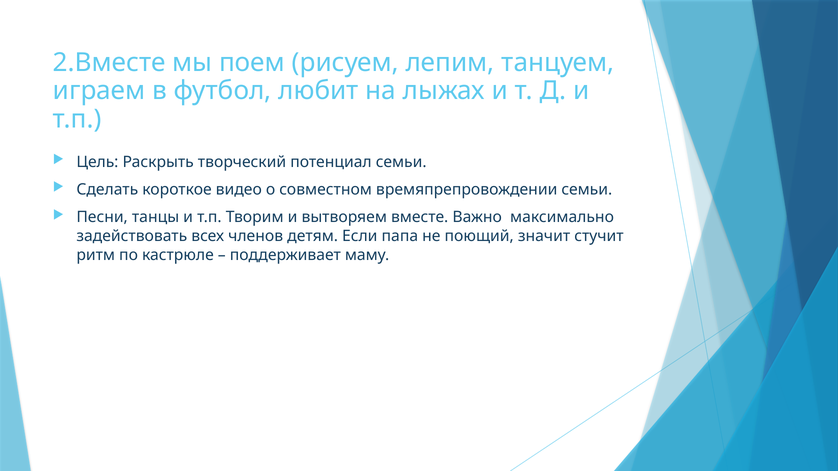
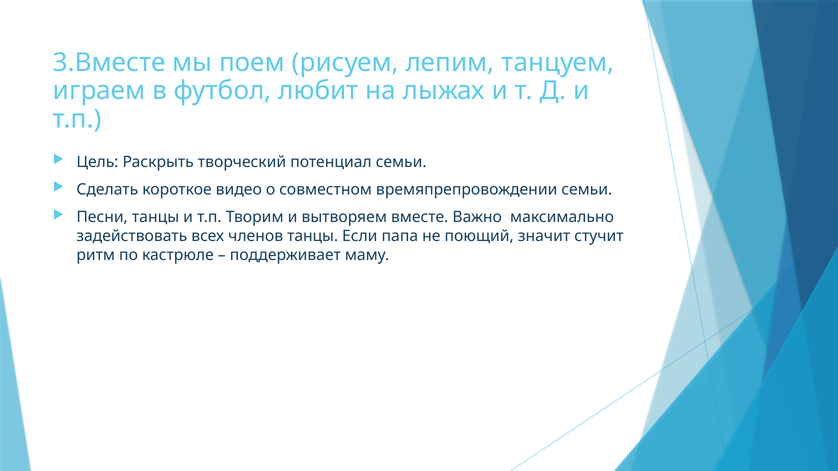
2.Вместе: 2.Вместе -> 3.Вместе (109, 63)
членов детям: детям -> танцы (313, 236)
